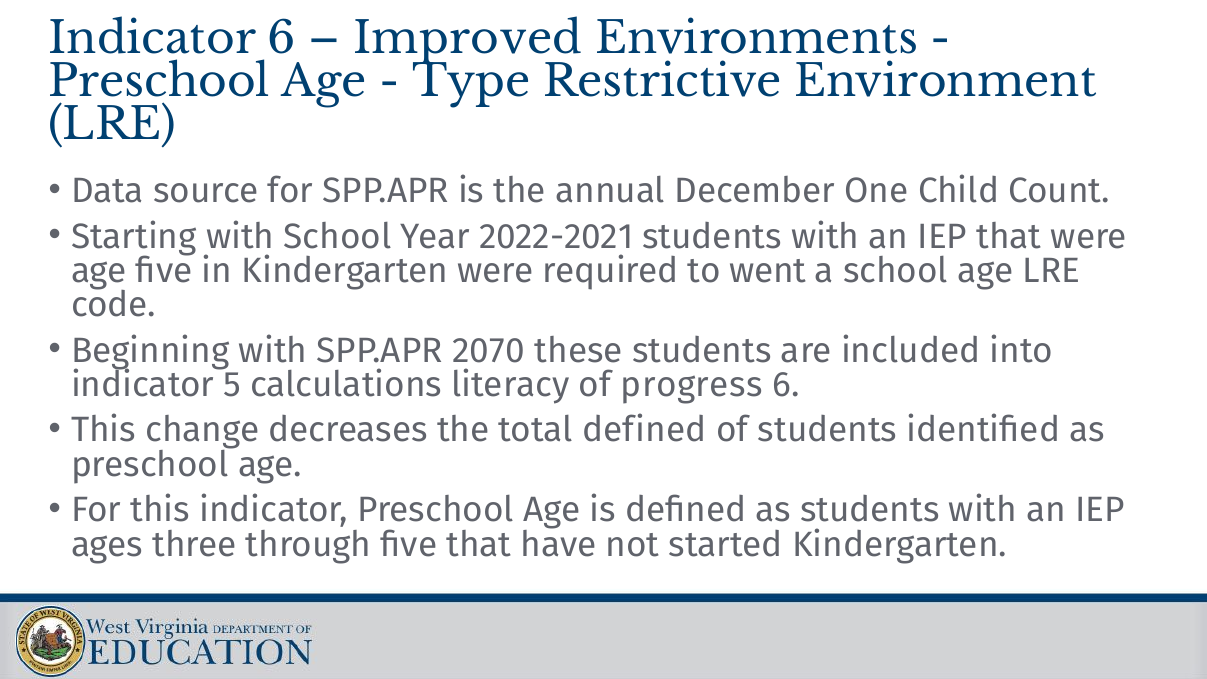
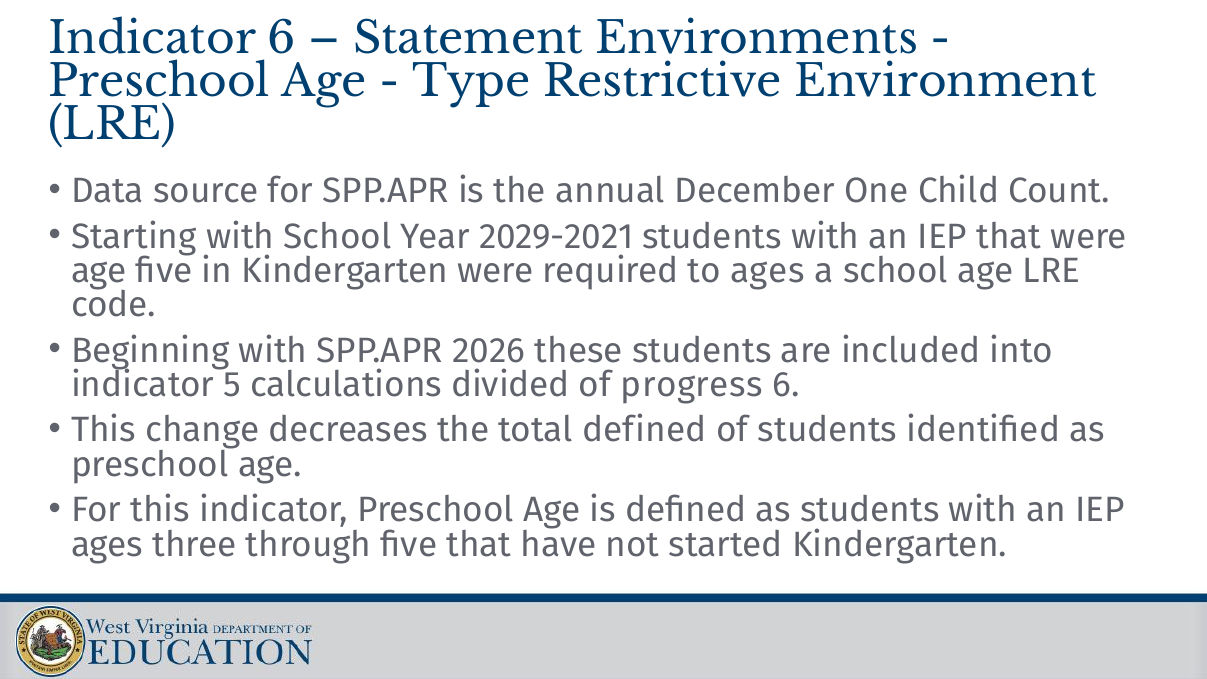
Improved: Improved -> Statement (468, 39)
2022-2021: 2022-2021 -> 2029-2021 (556, 236)
to went: went -> ages (767, 271)
2070: 2070 -> 2026 (489, 351)
literacy: literacy -> divided (511, 385)
